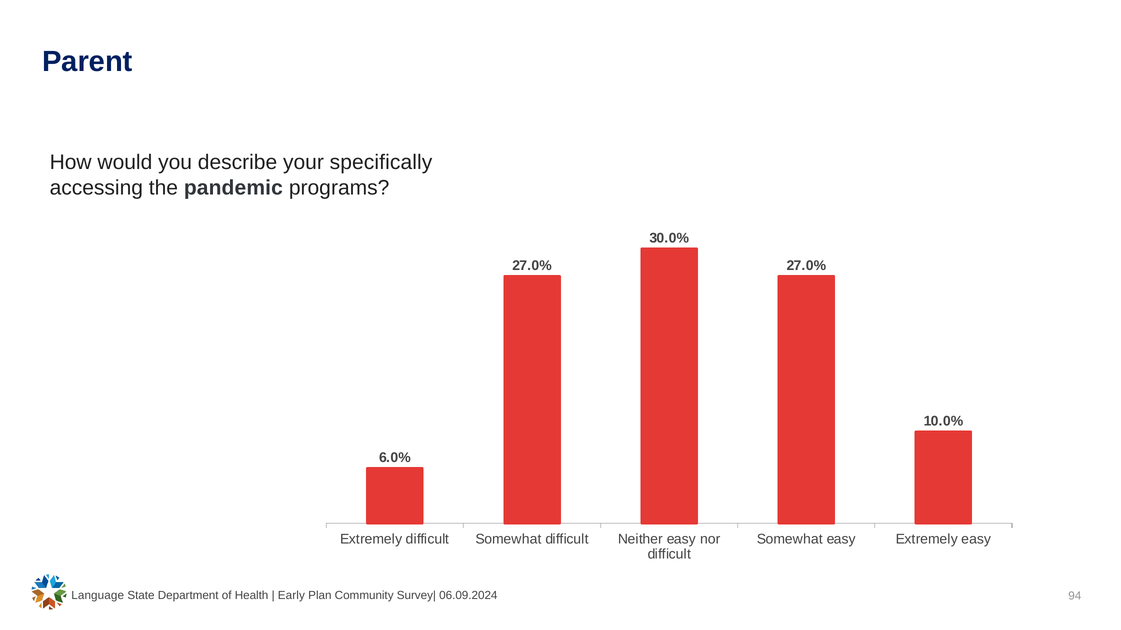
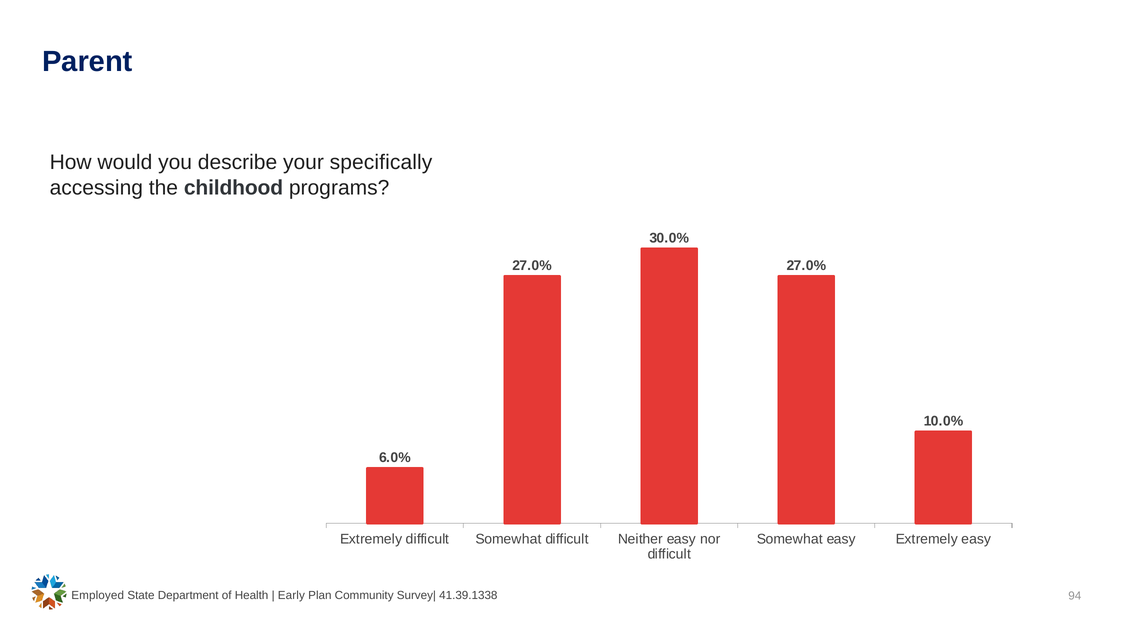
pandemic: pandemic -> childhood (234, 188)
Language: Language -> Employed (98, 596)
06.09.2024: 06.09.2024 -> 41.39.1338 (468, 596)
